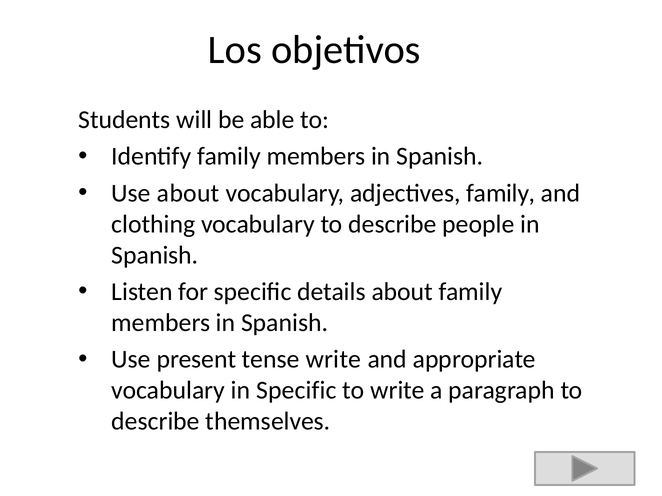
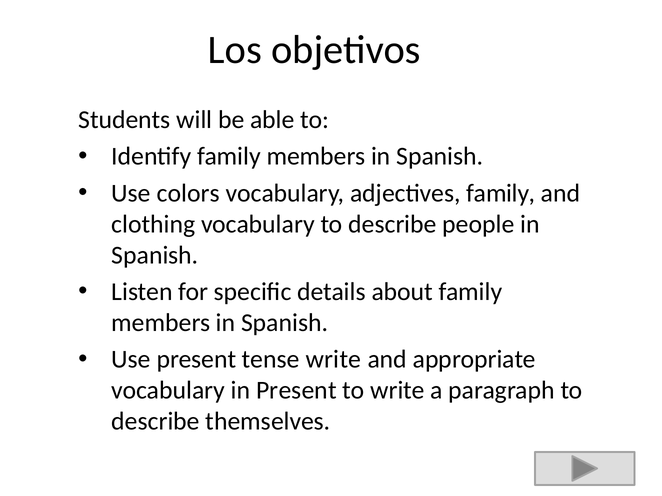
Use about: about -> colors (188, 193)
in Specific: Specific -> Present (296, 391)
